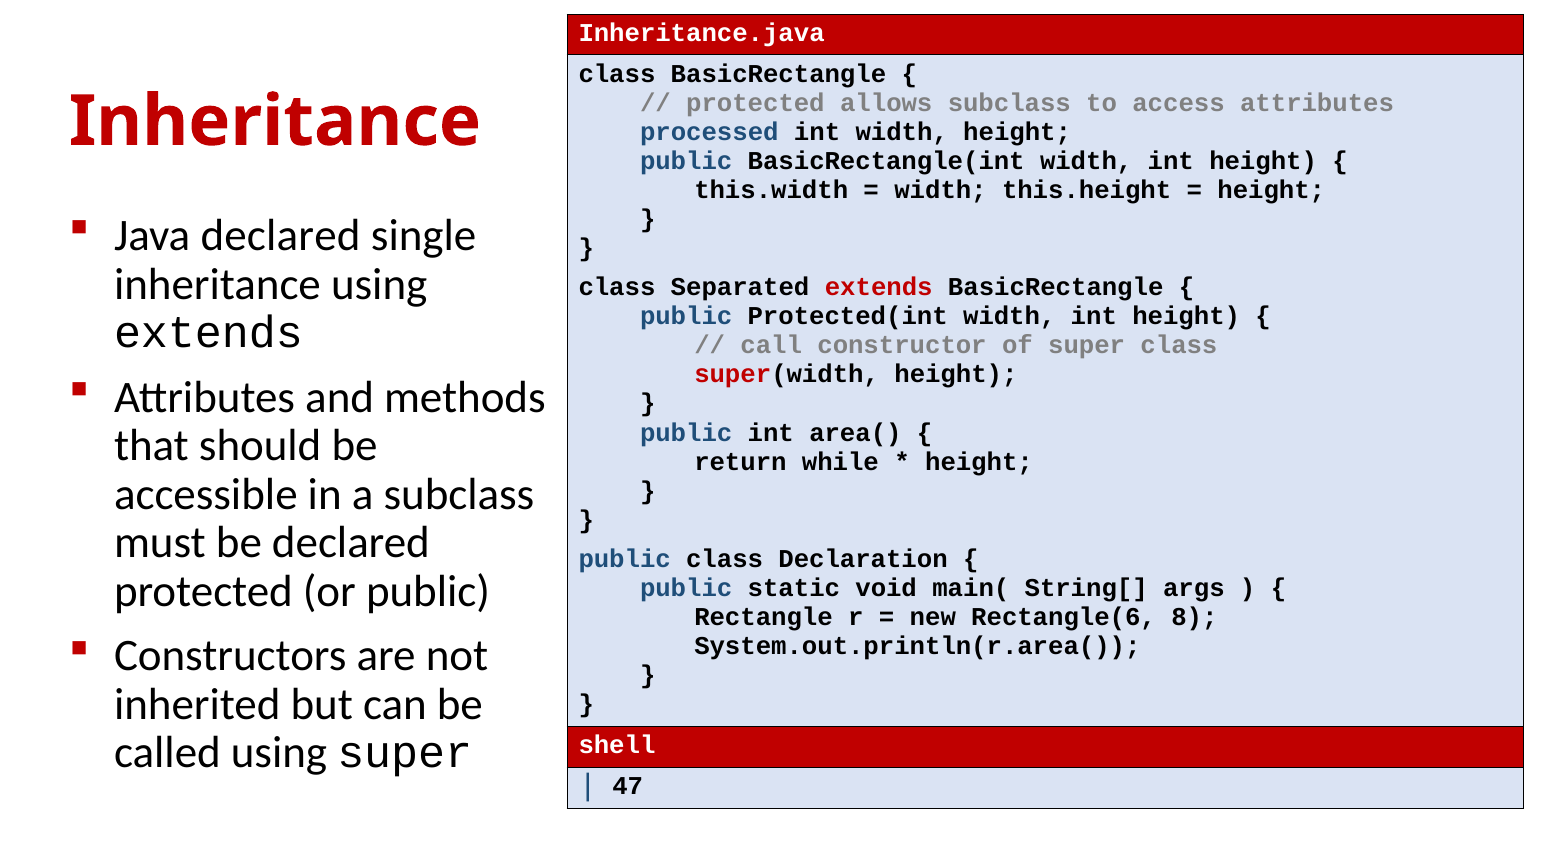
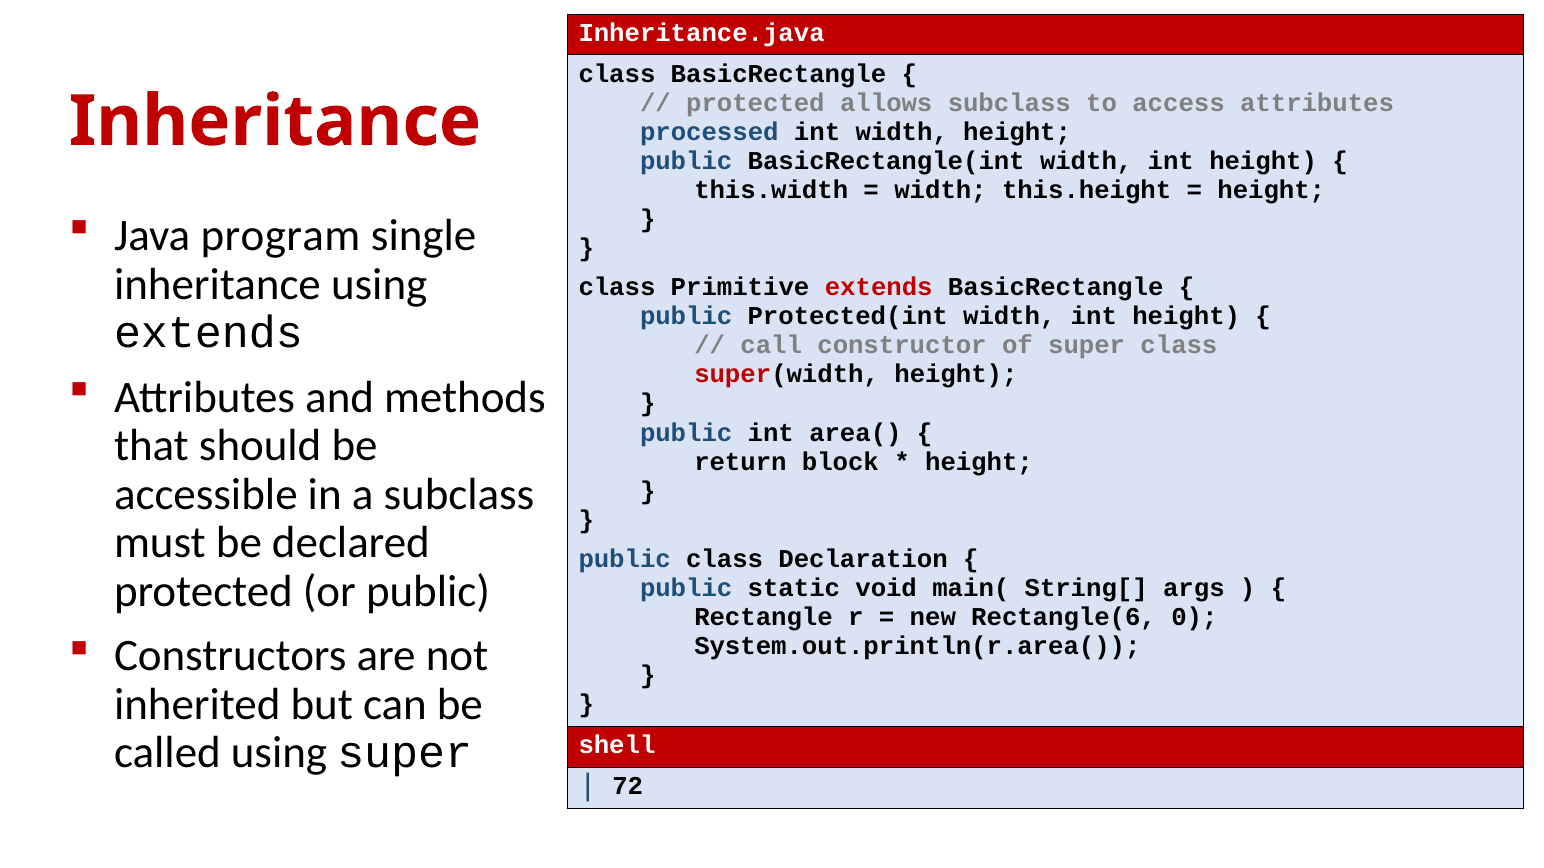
Java declared: declared -> program (280, 236)
Separated: Separated -> Primitive (740, 287)
while: while -> block (840, 462)
8: 8 -> 0 (1194, 617)
47: 47 -> 72 (628, 786)
